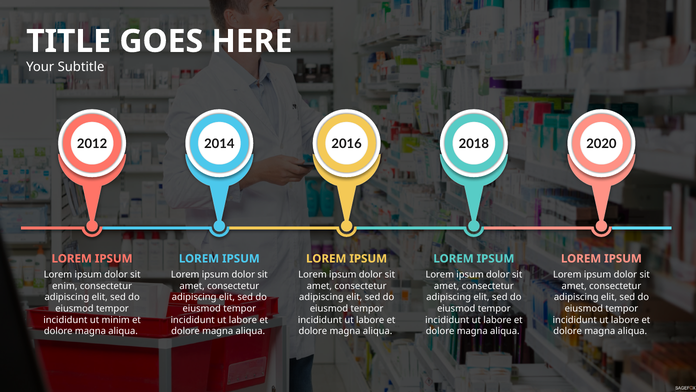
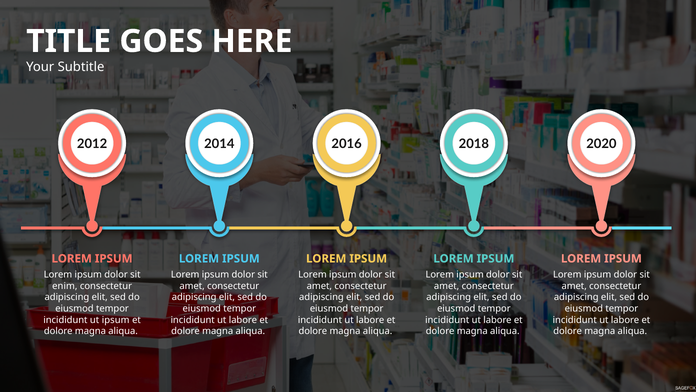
ut minim: minim -> ipsum (116, 320)
